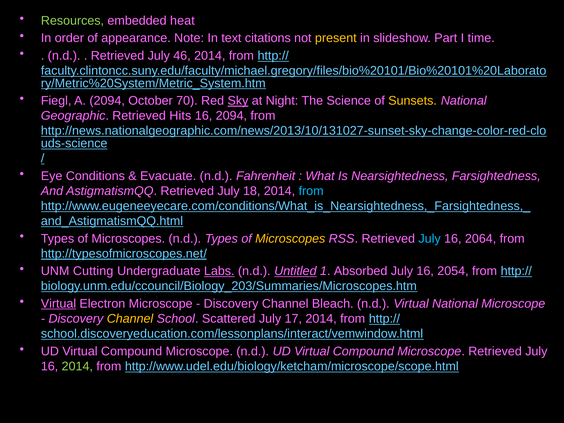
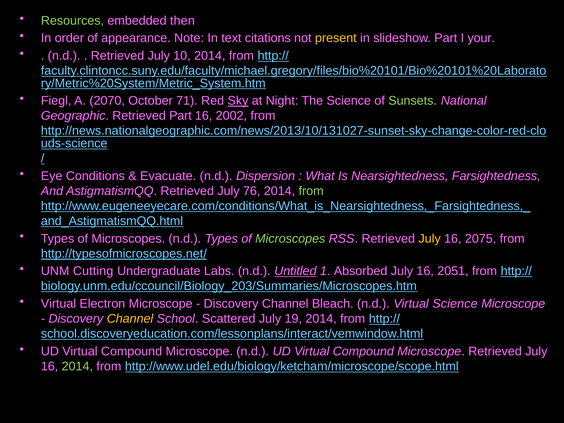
heat: heat -> then (182, 21)
time: time -> your (481, 38)
46: 46 -> 10 (182, 56)
A 2094: 2094 -> 2070 (107, 101)
70: 70 -> 71 (187, 101)
Sunsets colour: yellow -> light green (413, 101)
Retrieved Hits: Hits -> Part (180, 116)
16 2094: 2094 -> 2002 (231, 116)
Fahrenheit: Fahrenheit -> Dispersion (266, 176)
18: 18 -> 76 (252, 191)
from colour: light blue -> light green (311, 191)
Microscopes colour: yellow -> light green (290, 239)
July colour: light blue -> yellow (430, 239)
2064: 2064 -> 2075 (481, 239)
Labs underline: present -> none (219, 271)
2054: 2054 -> 2051 (453, 271)
Virtual underline: present -> none (59, 304)
Virtual National: National -> Science (455, 304)
17: 17 -> 19 (293, 319)
